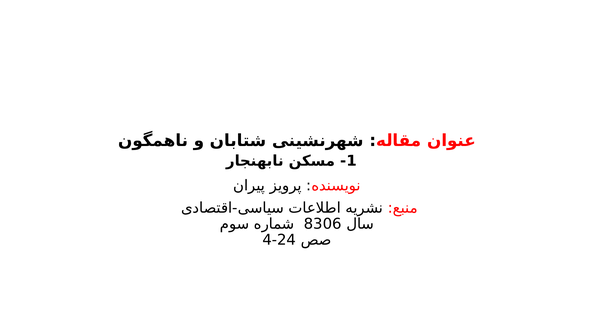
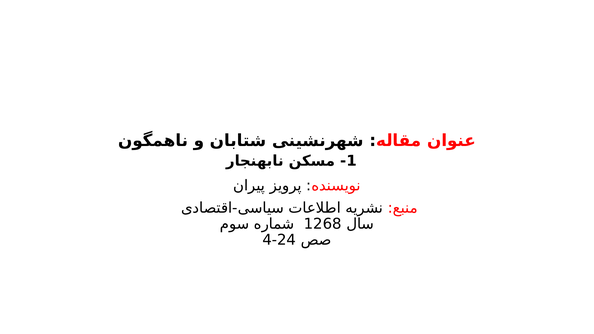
8306: 8306 -> 1268 (323, 224)
